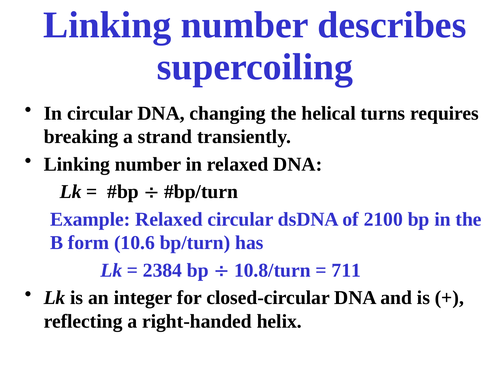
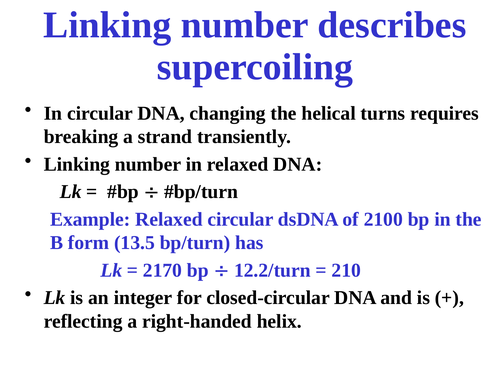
10.6: 10.6 -> 13.5 (134, 243)
2384: 2384 -> 2170 (163, 270)
10.8/turn: 10.8/turn -> 12.2/turn (272, 270)
711: 711 -> 210 (346, 270)
